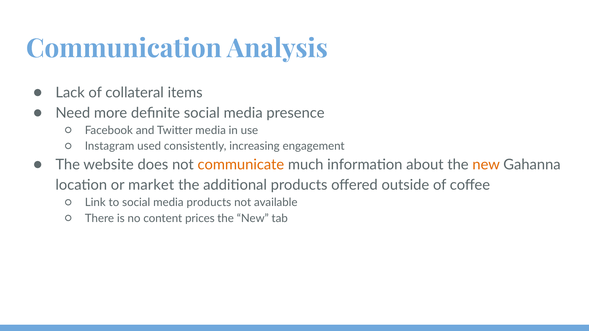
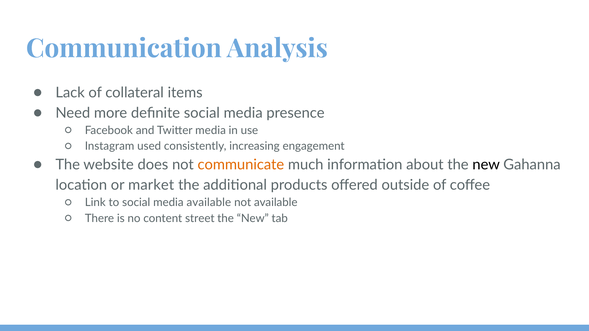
new colour: orange -> black (486, 165)
media products: products -> available (209, 203)
prices: prices -> street (200, 218)
